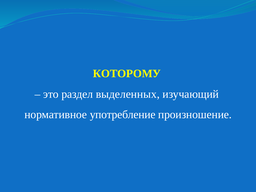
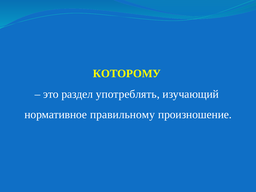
выделенных: выделенных -> употреблять (128, 94)
употребление: употребление -> правильному (123, 115)
